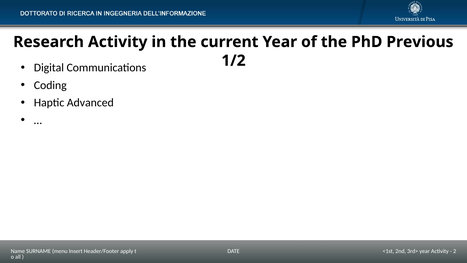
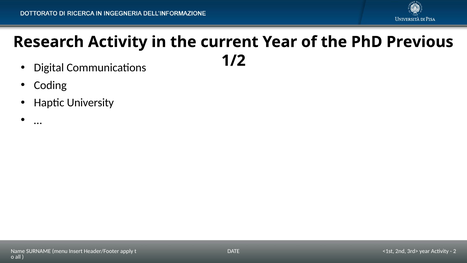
Advanced: Advanced -> University (90, 103)
